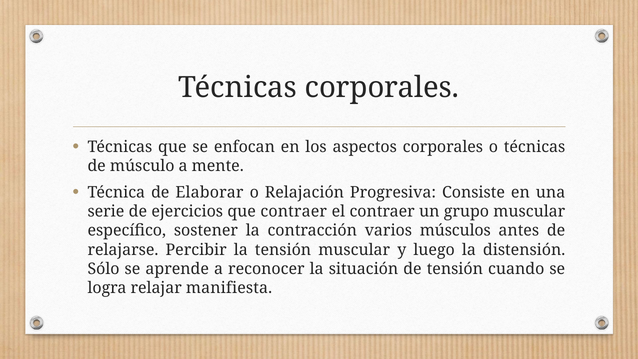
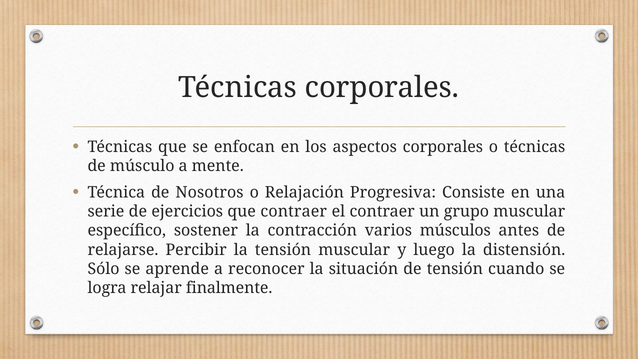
Elaborar: Elaborar -> Nosotros (209, 192)
manifiesta: manifiesta -> finalmente (229, 288)
